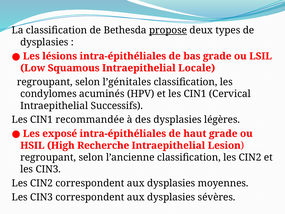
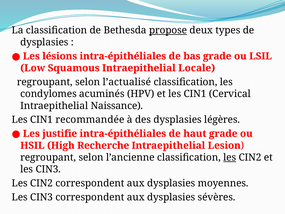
l’génitales: l’génitales -> l’actualisé (127, 82)
Successifs: Successifs -> Naissance (117, 106)
exposé: exposé -> justifie (60, 133)
les underline: none -> present (230, 157)
